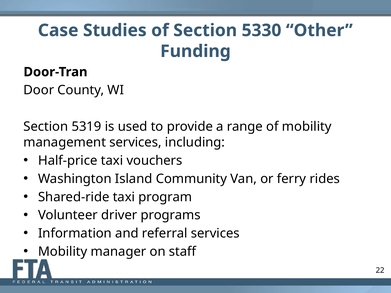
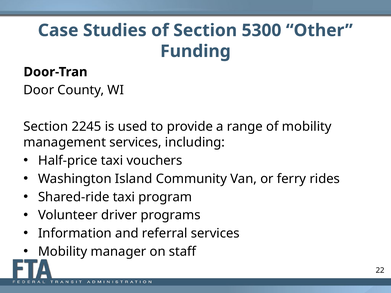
5330: 5330 -> 5300 (261, 30)
5319: 5319 -> 2245 (86, 127)
